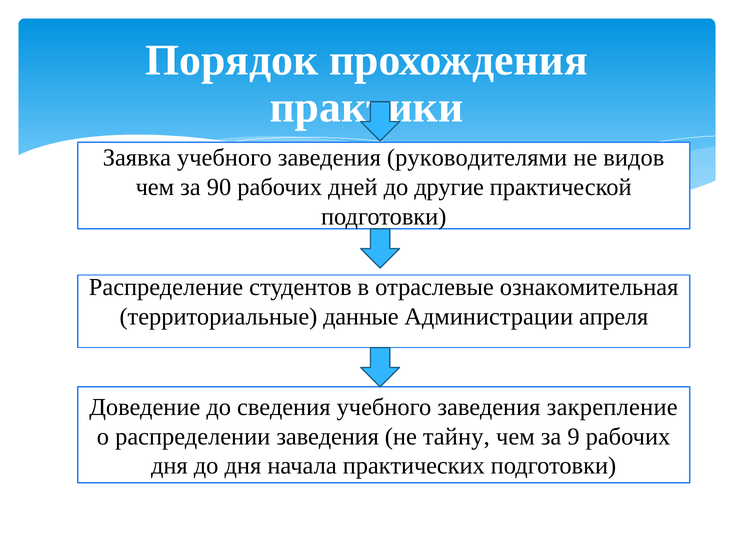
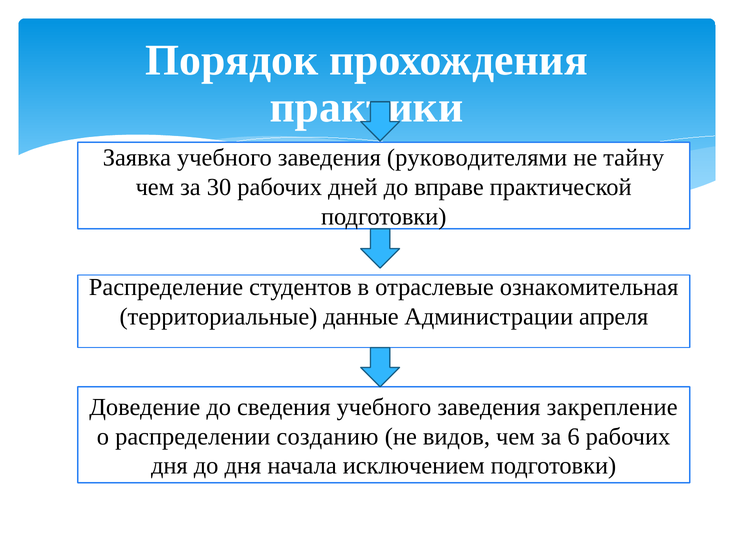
видов: видов -> тайну (634, 158)
90: 90 -> 30 (219, 187)
другие: другие -> вправе (449, 187)
распределении заведения: заведения -> созданию (327, 436)
тайну: тайну -> видов (456, 436)
9: 9 -> 6 (574, 436)
практических: практических -> исключением (414, 466)
